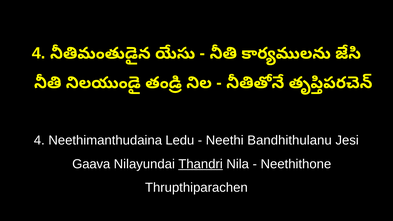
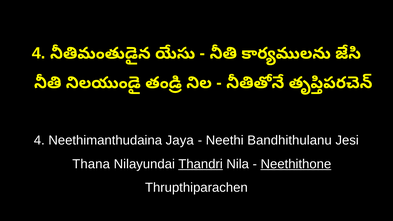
Ledu: Ledu -> Jaya (180, 140)
Gaava: Gaava -> Thana (91, 164)
Neethithone underline: none -> present (296, 164)
